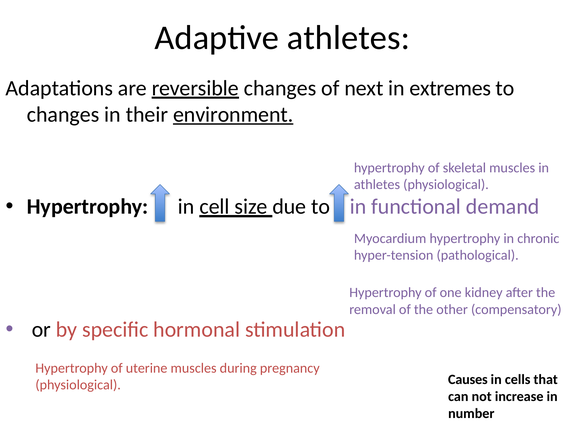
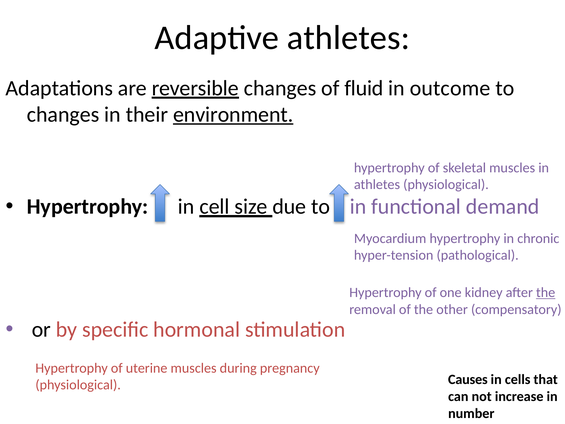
next: next -> fluid (364, 88)
extremes: extremes -> outcome (450, 88)
the underline: none -> present (546, 292)
